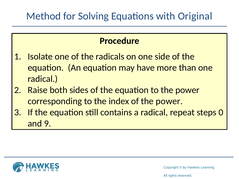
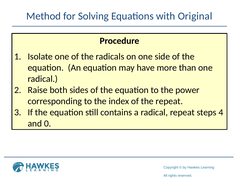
of the power: power -> repeat (169, 101)
0: 0 -> 4 (221, 112)
9: 9 -> 0 (48, 124)
